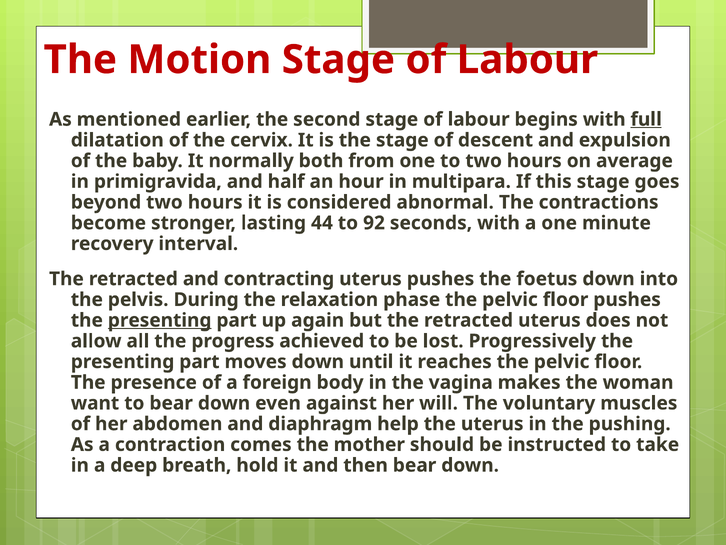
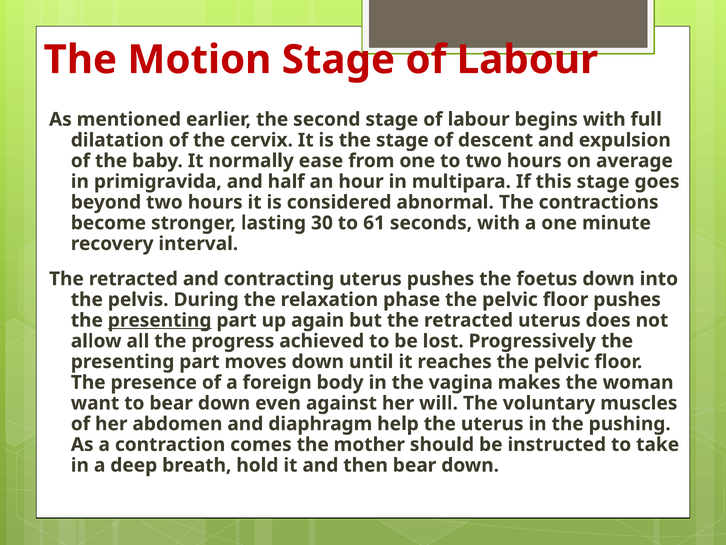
full underline: present -> none (646, 119)
both: both -> ease (321, 161)
44: 44 -> 30 (322, 223)
92: 92 -> 61 (374, 223)
